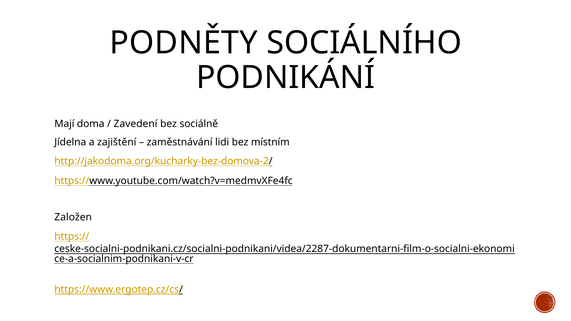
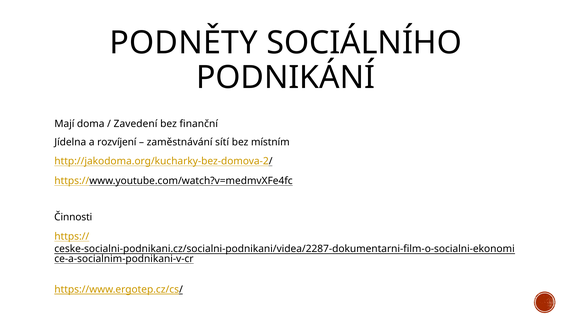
sociálně: sociálně -> finanční (199, 124)
zajištění: zajištění -> rozvíjení (117, 142)
lidi: lidi -> sítí (222, 142)
Založen: Založen -> Činnosti (73, 217)
